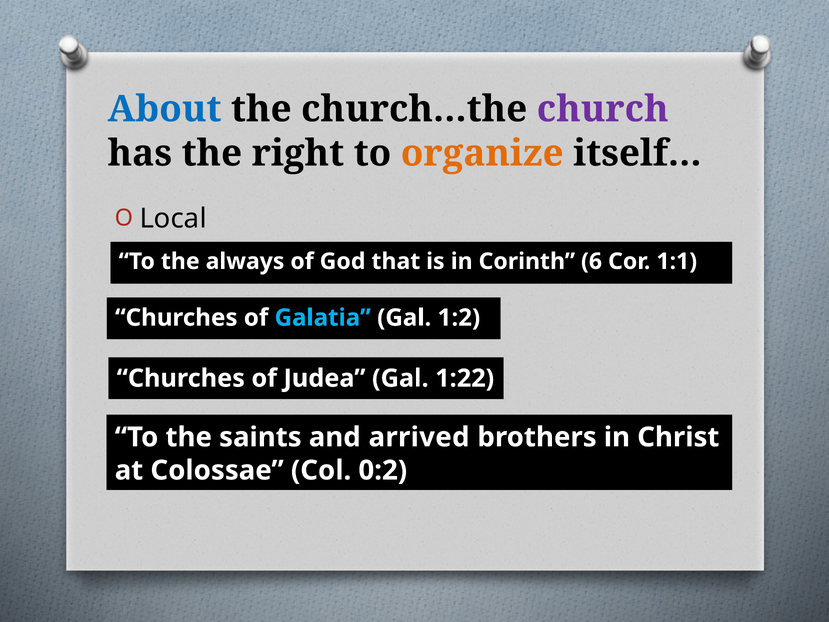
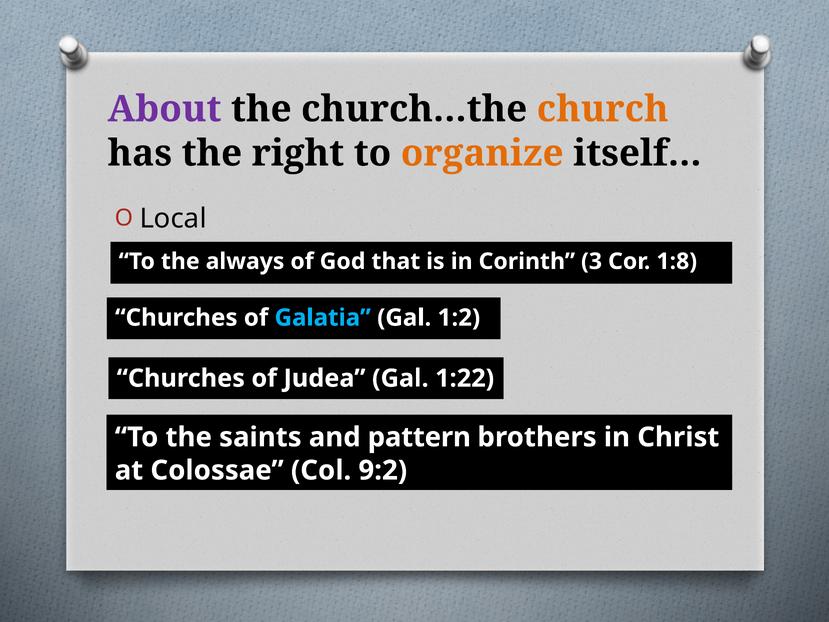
About colour: blue -> purple (164, 109)
church colour: purple -> orange (603, 109)
6: 6 -> 3 (592, 261)
1:1: 1:1 -> 1:8 (677, 261)
arrived: arrived -> pattern (419, 437)
0:2: 0:2 -> 9:2 (383, 470)
